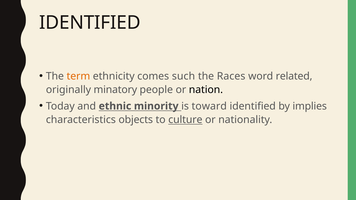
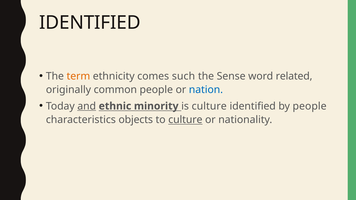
Races: Races -> Sense (231, 76)
minatory: minatory -> common (115, 90)
nation colour: black -> blue (206, 90)
and underline: none -> present (87, 106)
is toward: toward -> culture (209, 106)
by implies: implies -> people (310, 106)
